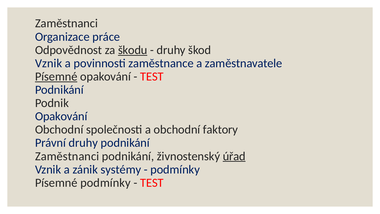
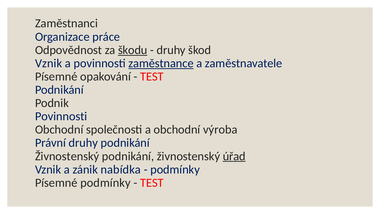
zaměstnance underline: none -> present (161, 63)
Písemné underline: present -> none (56, 76)
Opakování: Opakování -> Povinnosti (61, 116)
faktory: faktory -> výroba (220, 129)
Zaměstnanci: Zaměstnanci -> Živnostenský (67, 156)
systémy: systémy -> nabídka (121, 169)
